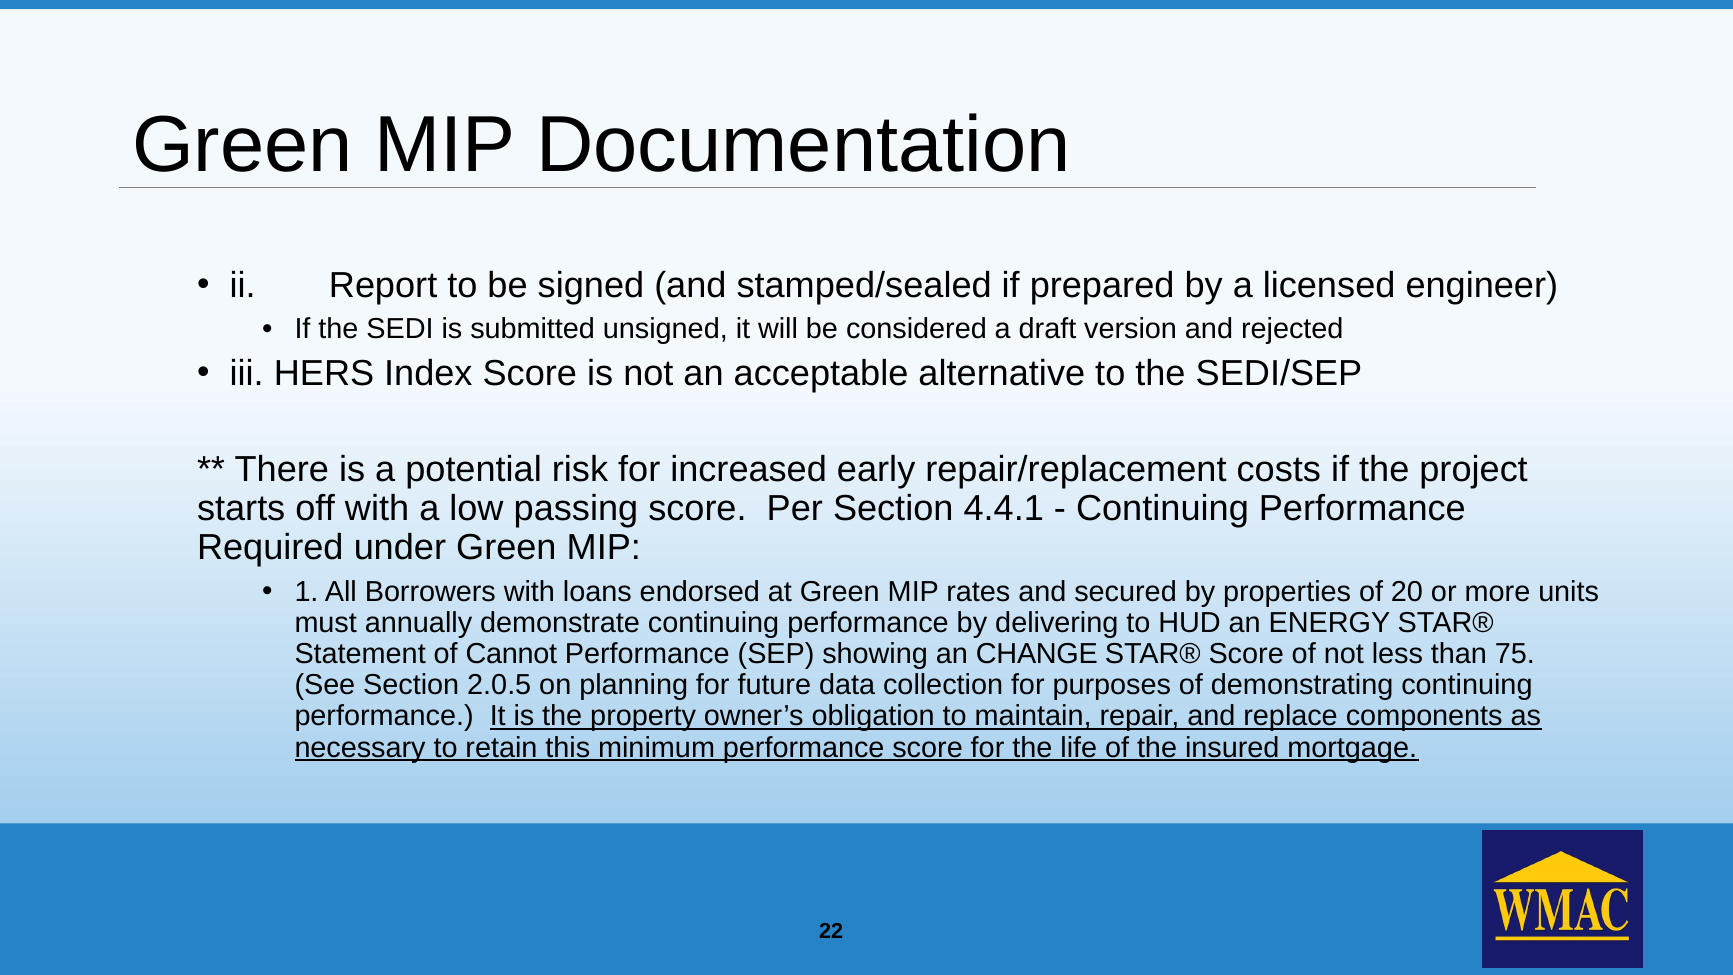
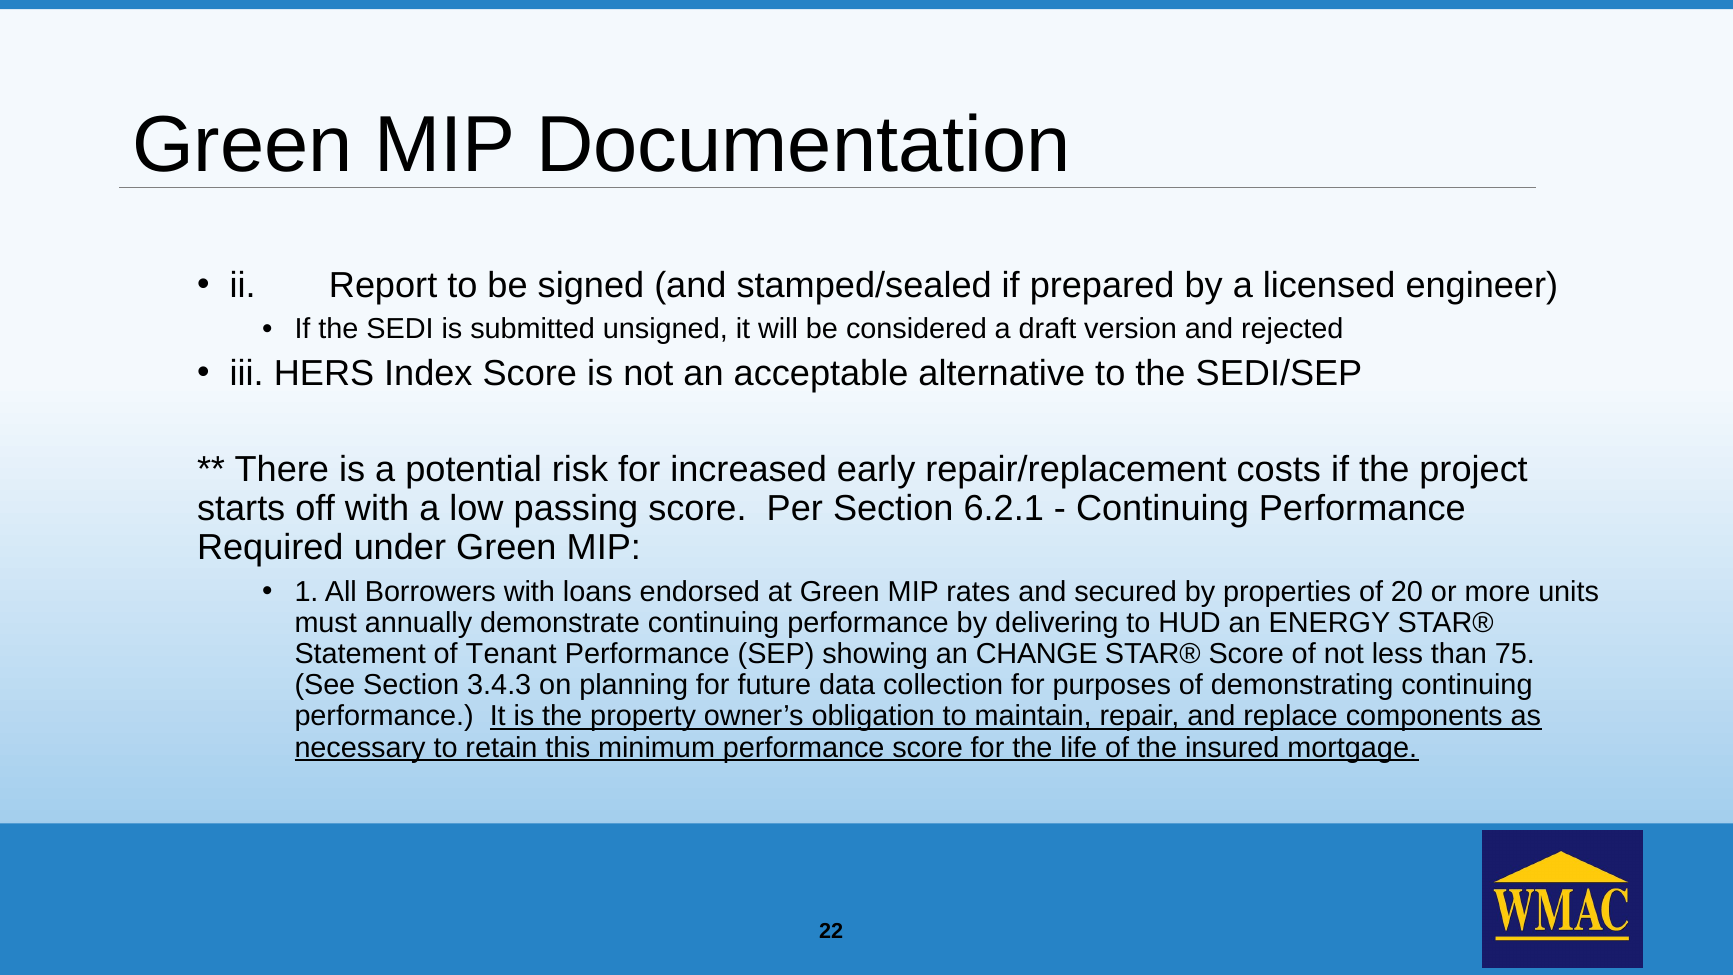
4.4.1: 4.4.1 -> 6.2.1 (1004, 508)
Cannot: Cannot -> Tenant (511, 654)
2.0.5: 2.0.5 -> 3.4.3 (499, 685)
